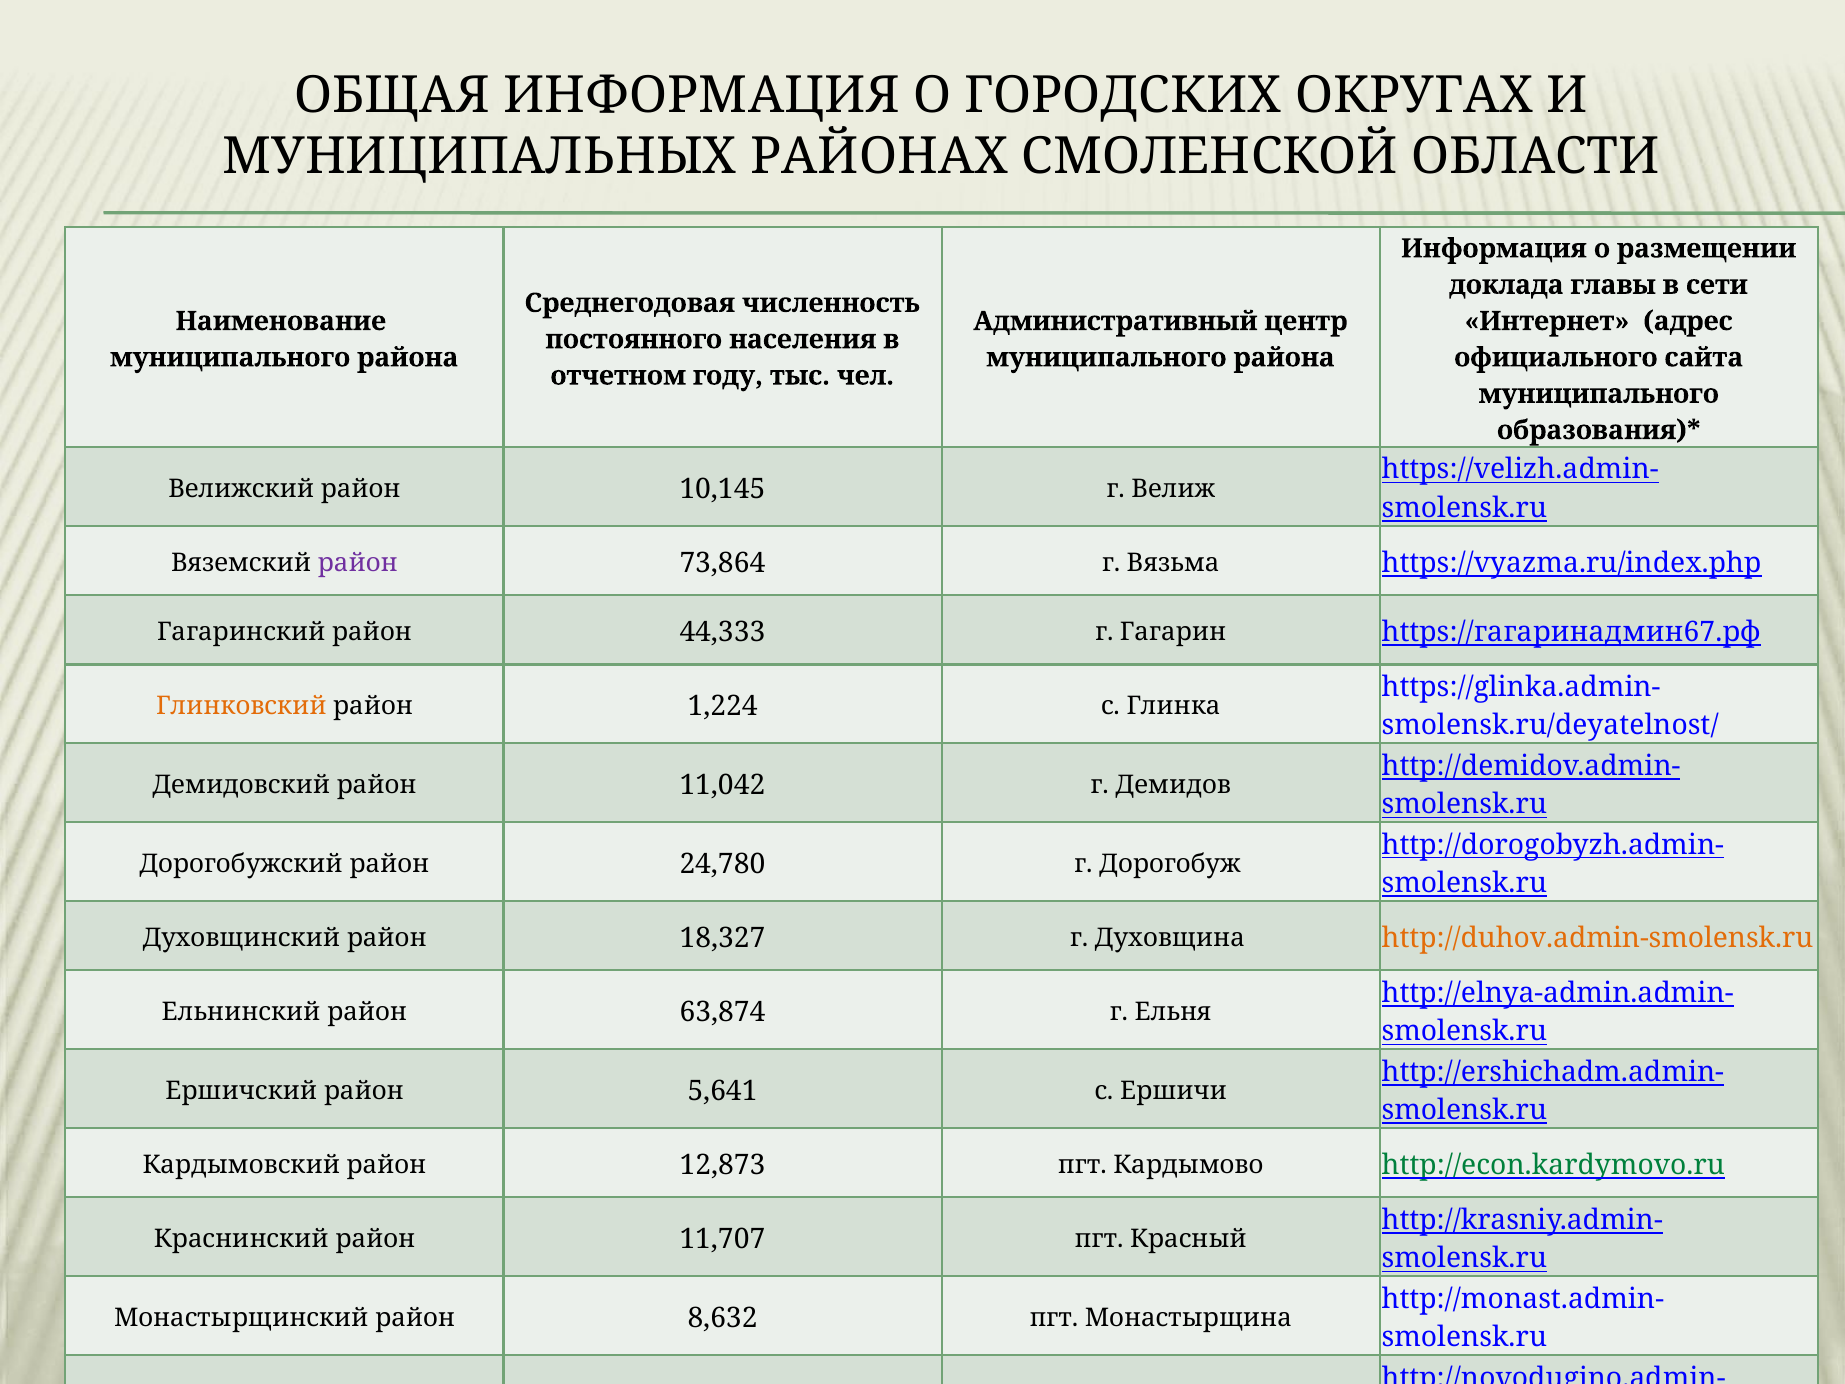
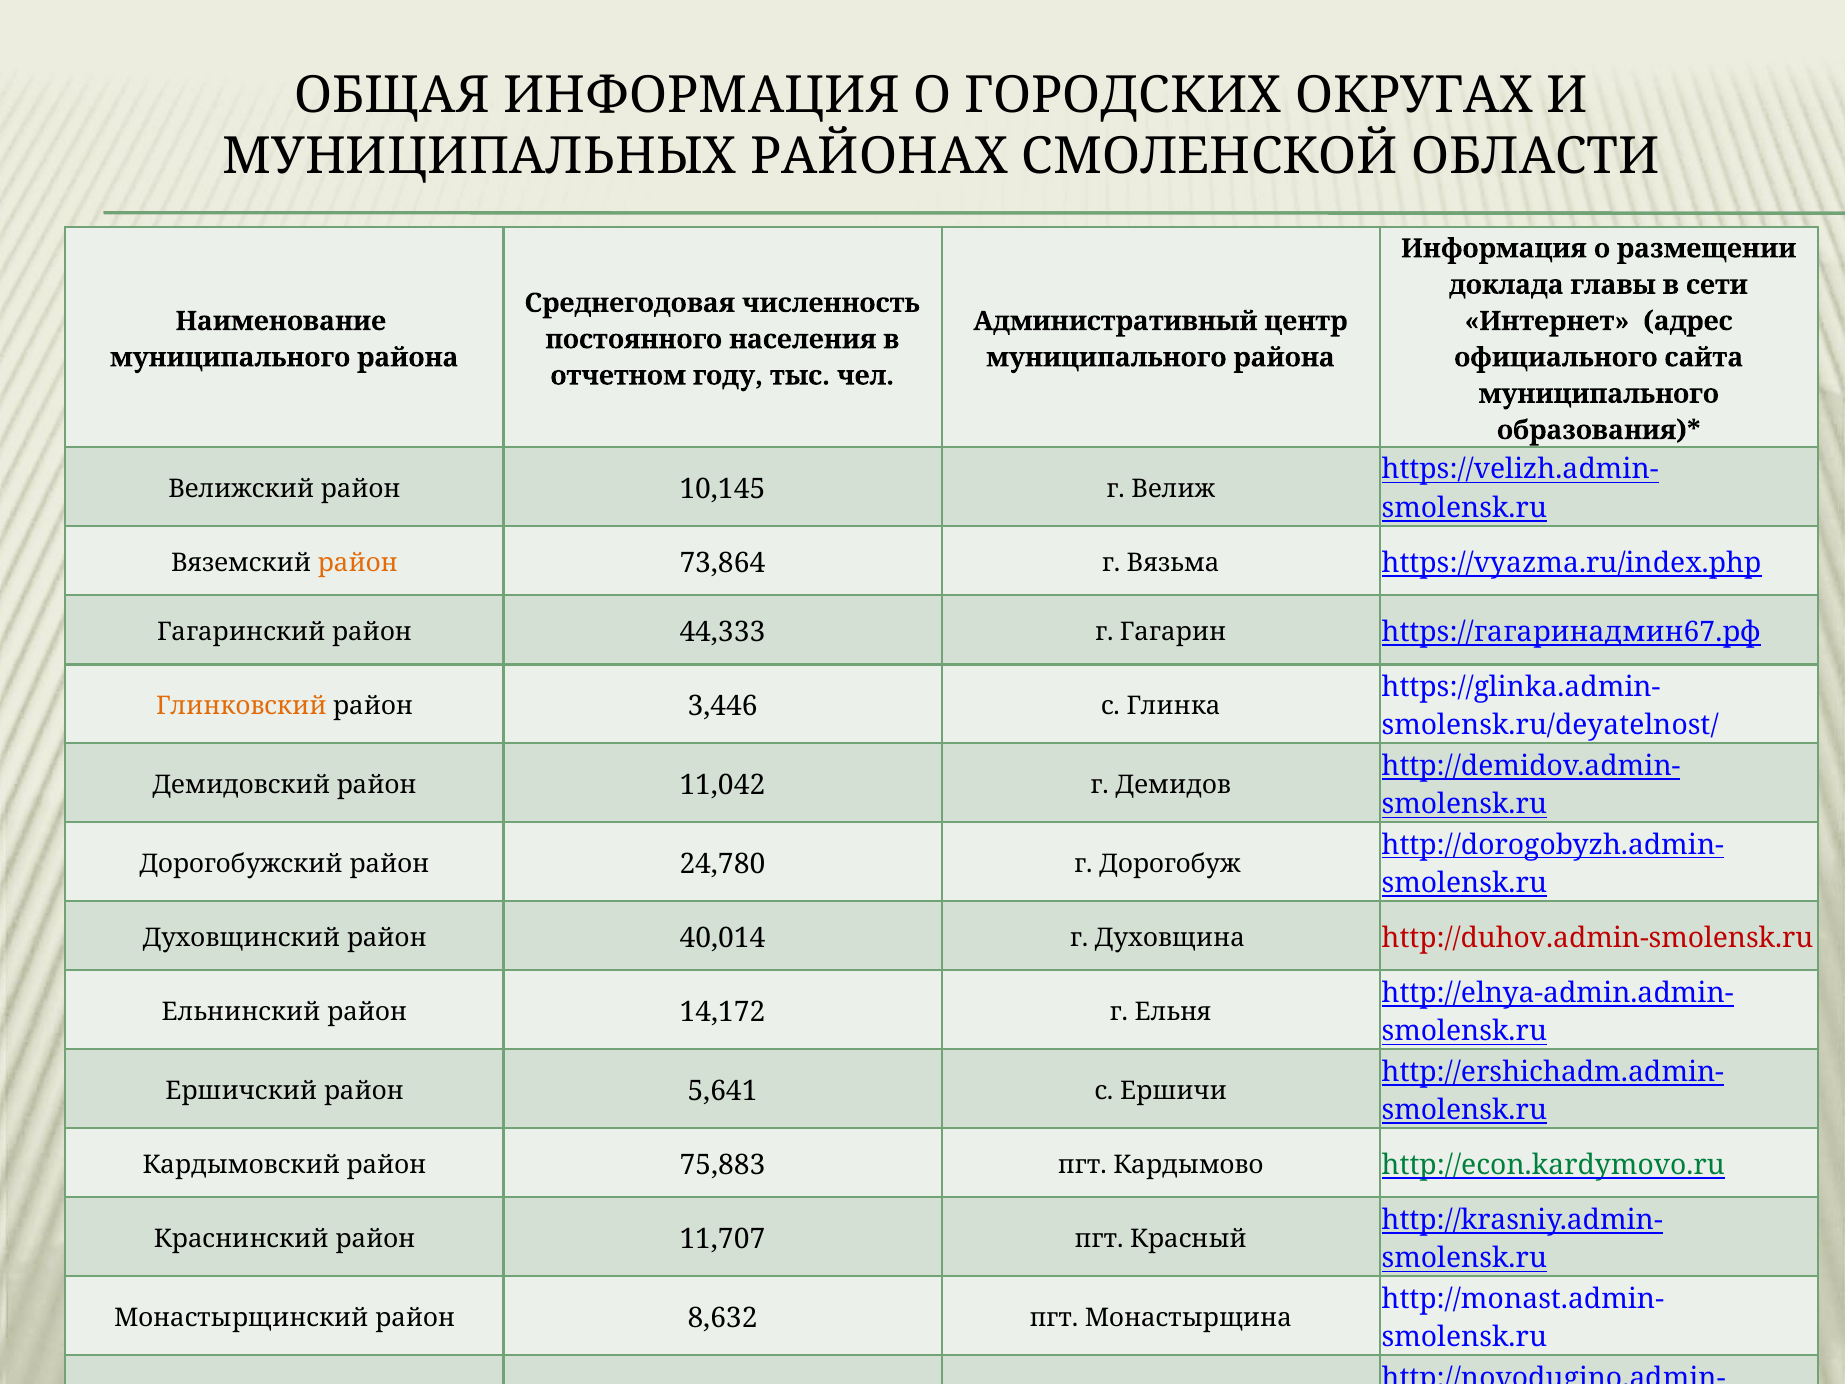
район colour: purple -> orange (358, 563)
1,224: 1,224 -> 3,446 (723, 706)
18,327: 18,327 -> 40,014 (722, 938)
http://duhov.admin-smolensk.ru colour: orange -> red (1597, 938)
63,874: 63,874 -> 14,172 (722, 1012)
12,873: 12,873 -> 75,883 (722, 1165)
